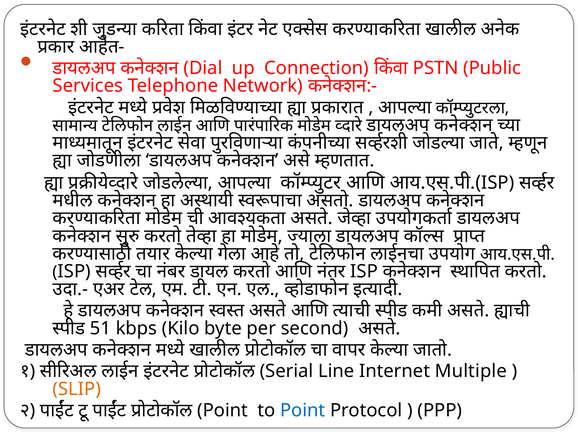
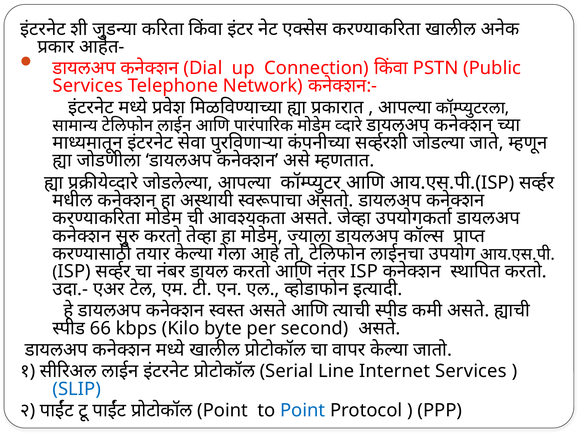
51: 51 -> 66 (100, 328)
Internet Multiple: Multiple -> Services (471, 371)
SLIP colour: orange -> blue (77, 388)
